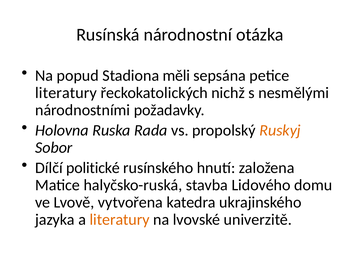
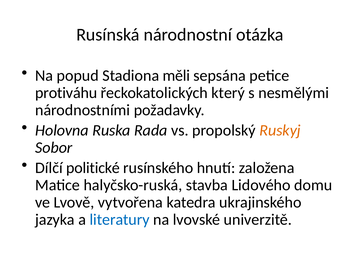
literatury: literatury -> protiváhu (66, 93)
nichž: nichž -> který (228, 93)
literatury colour: orange -> blue (120, 220)
